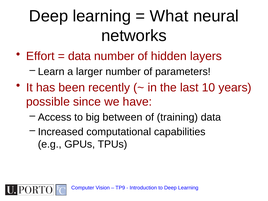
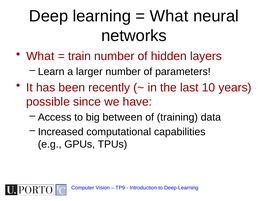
Effort: Effort -> What (40, 56)
data: data -> train (80, 56)
